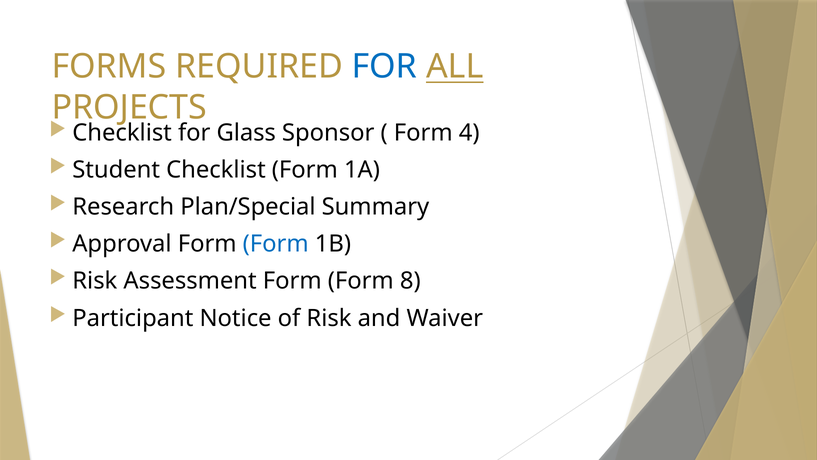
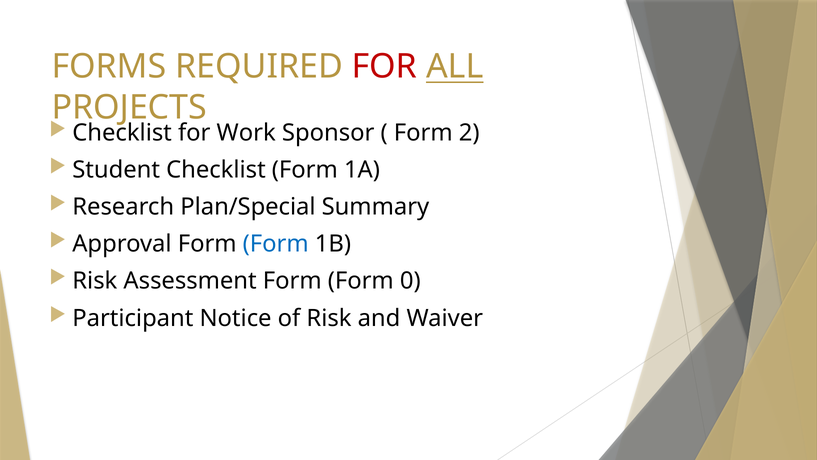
FOR colour: blue -> red (384, 67)
Glass: Glass -> Work (246, 133)
4: 4 -> 2 (469, 133)
8: 8 -> 0 (410, 281)
